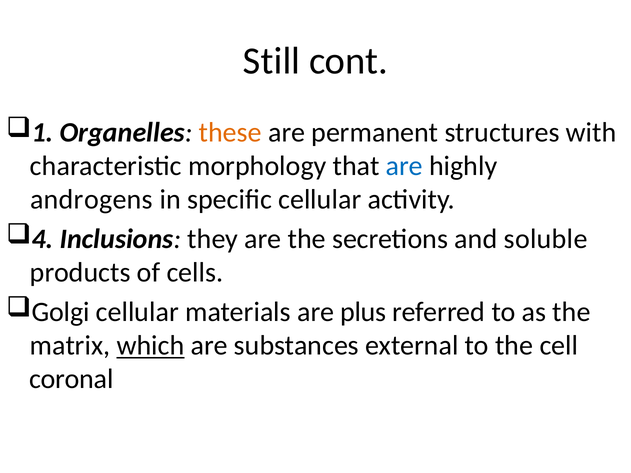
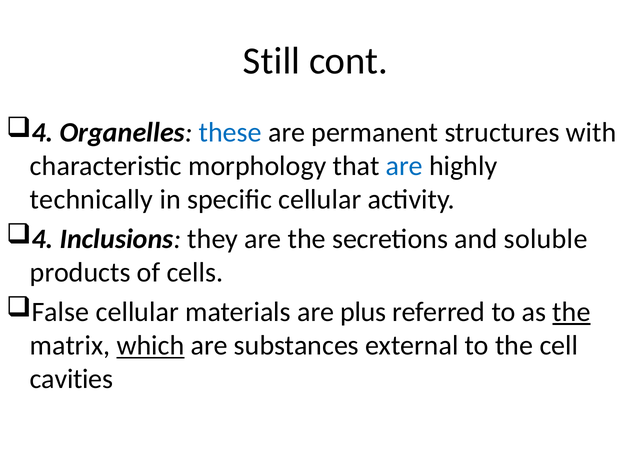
1: 1 -> 4 (42, 132)
these colour: orange -> blue (230, 132)
androgens: androgens -> technically (92, 200)
Golgi: Golgi -> False (60, 312)
the underline: none -> present (572, 312)
coronal: coronal -> cavities (71, 379)
